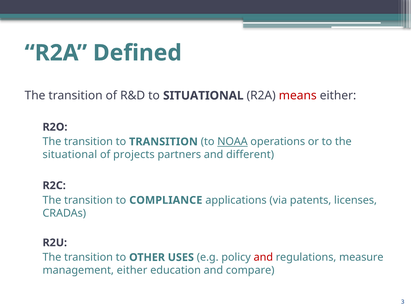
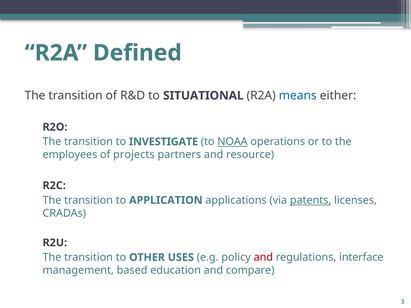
means colour: red -> blue (298, 96)
to TRANSITION: TRANSITION -> INVESTIGATE (164, 142)
situational: situational -> employees (70, 155)
different: different -> resource (250, 155)
COMPLIANCE: COMPLIANCE -> APPLICATION (166, 200)
patents underline: none -> present (311, 200)
measure: measure -> interface (361, 258)
management either: either -> based (132, 271)
